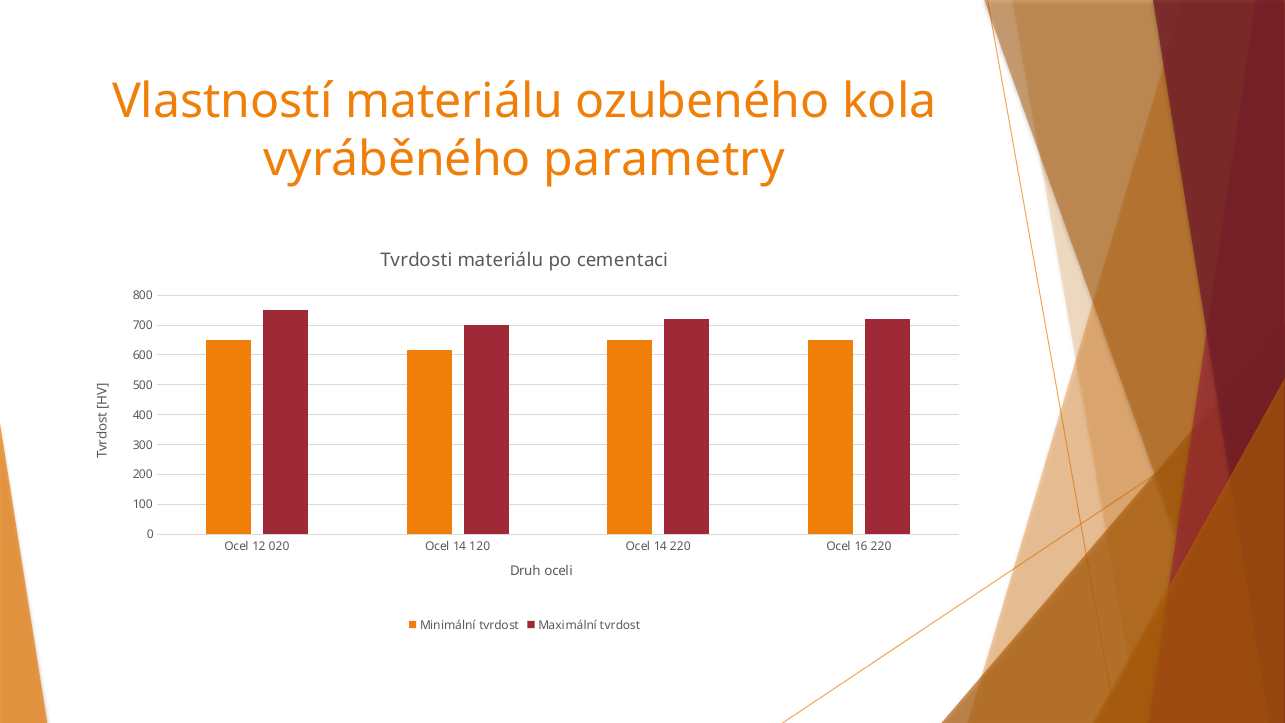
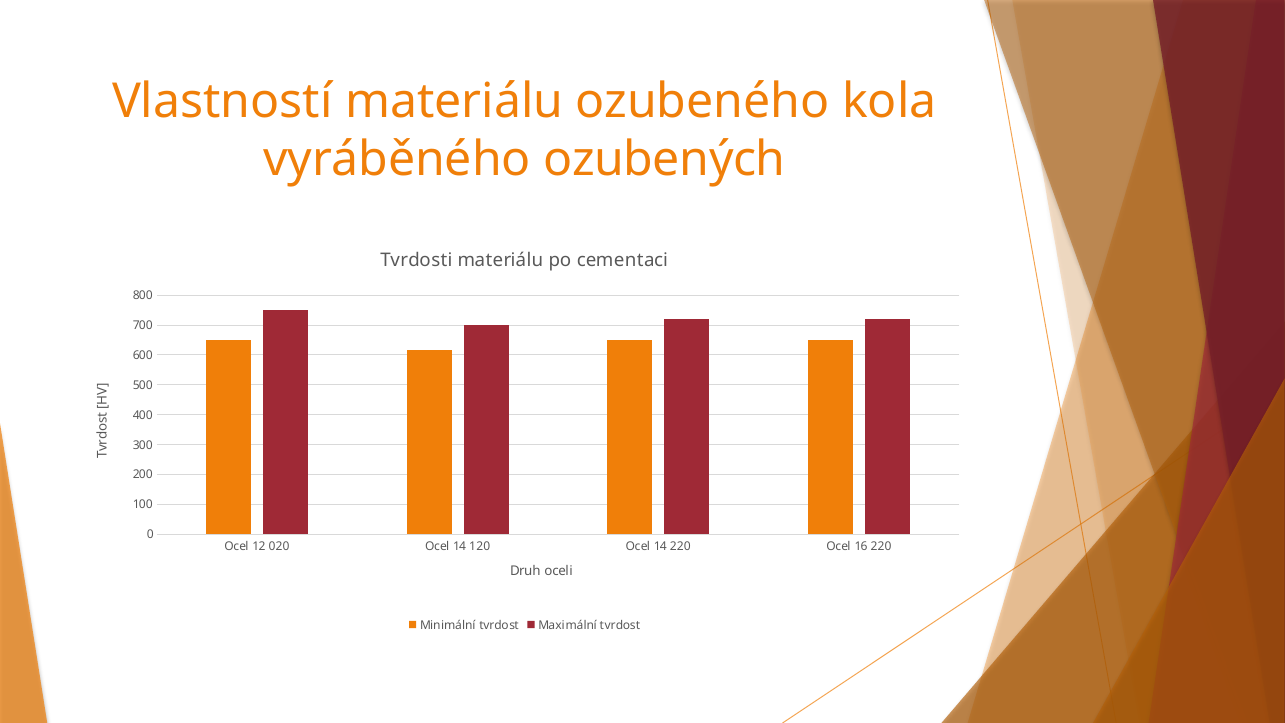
parametry: parametry -> ozubených (665, 159)
